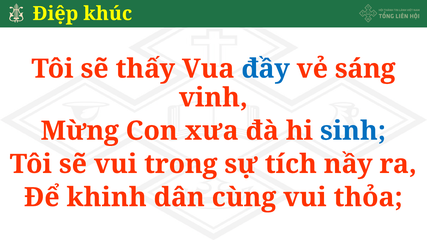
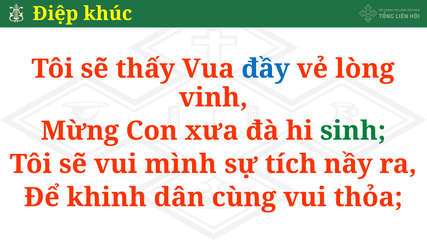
sáng: sáng -> lòng (365, 69)
sinh colour: blue -> green (353, 131)
trong: trong -> mình (181, 164)
